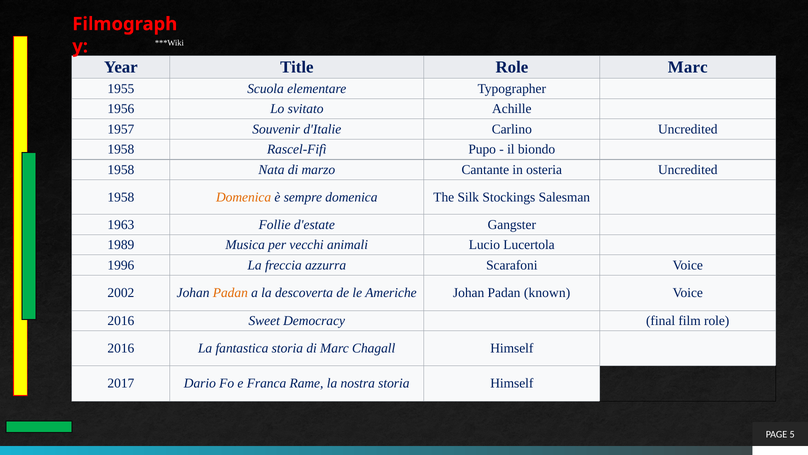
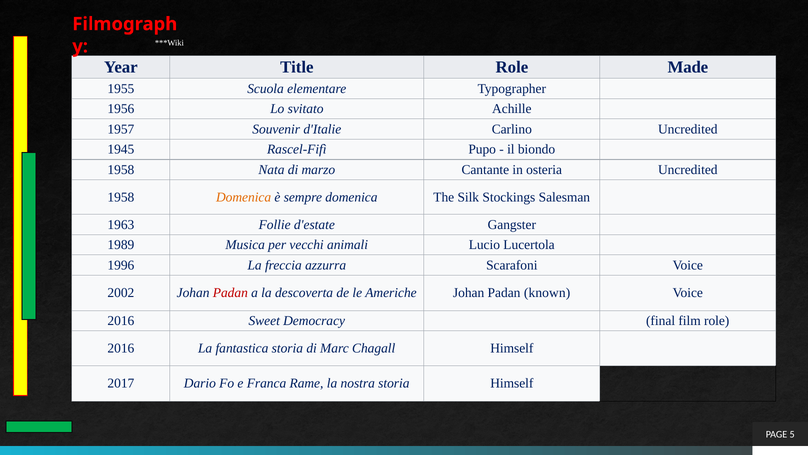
Role Marc: Marc -> Made (688, 67)
1958: 1958 -> 1945 (121, 149)
Padan colour: orange -> red (230, 293)
